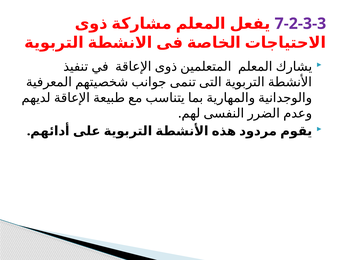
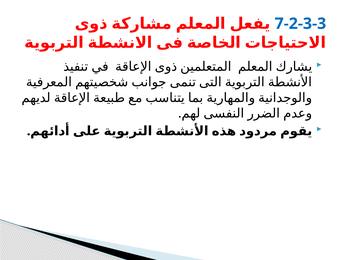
7-2-3-3 colour: purple -> blue (300, 24)
